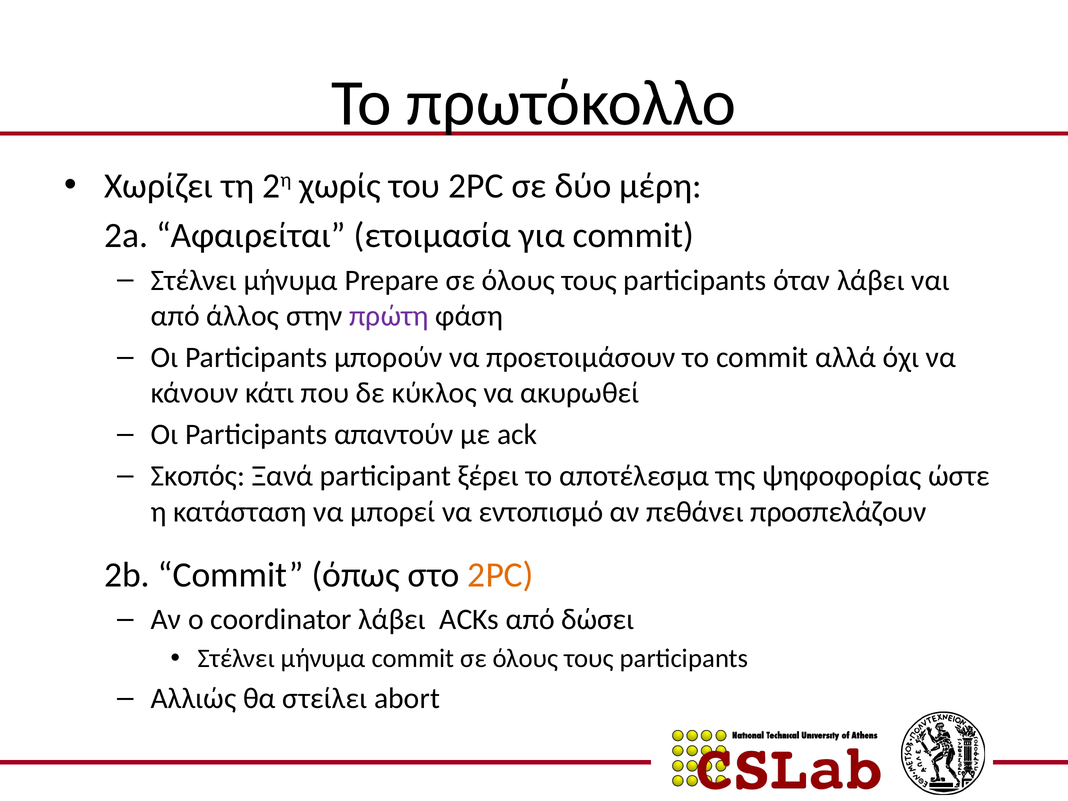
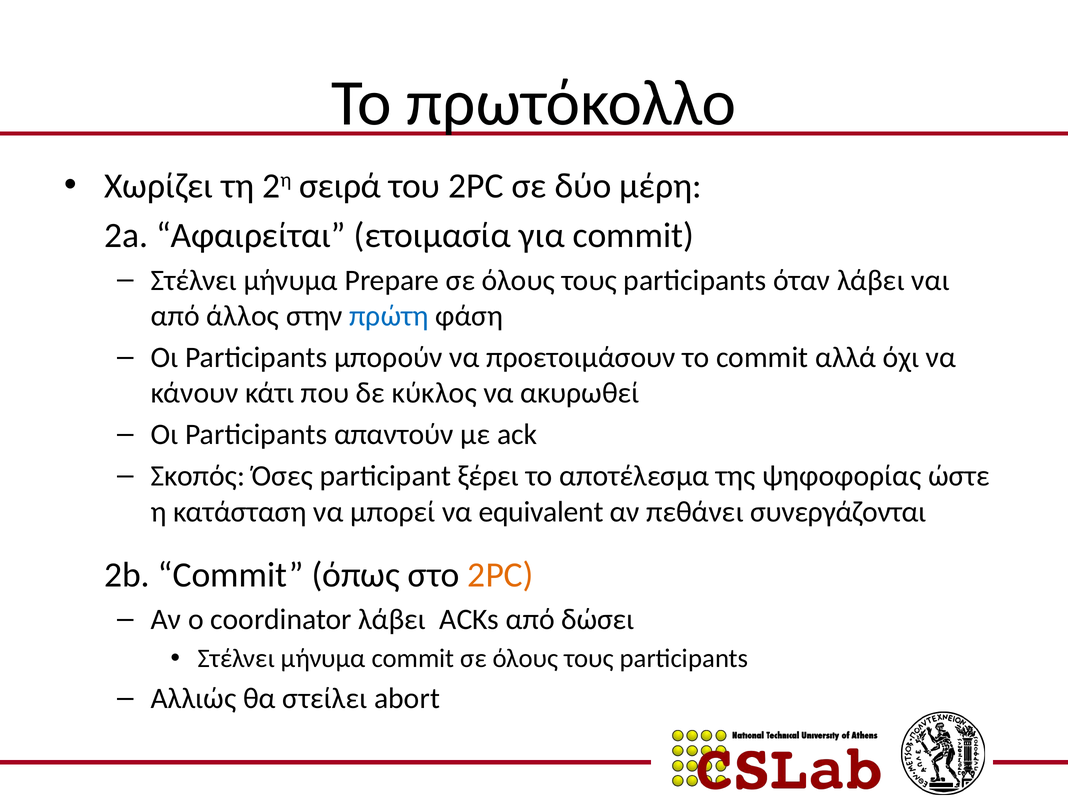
χωρίς: χωρίς -> σειρά (340, 186)
πρώτη colour: purple -> blue (389, 316)
Ξανά: Ξανά -> Όσες (282, 476)
εντοπισμό: εντοπισμό -> equivalent (541, 512)
προσπελάζουν: προσπελάζουν -> συνεργάζονται (839, 512)
